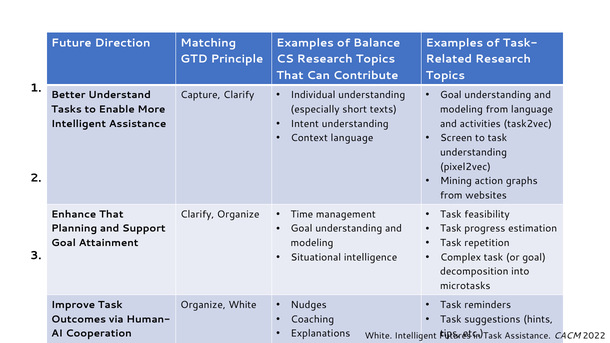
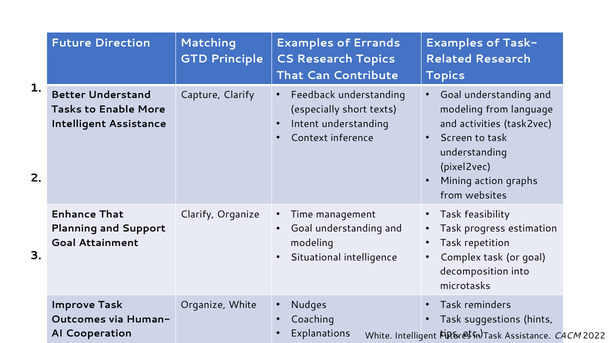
Balance: Balance -> Errands (377, 43)
Individual: Individual -> Feedback (313, 95)
Context language: language -> inference (352, 138)
